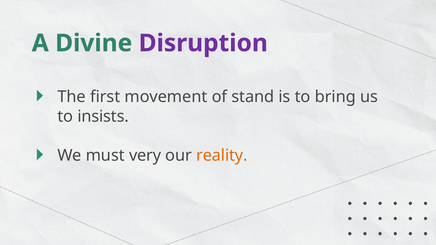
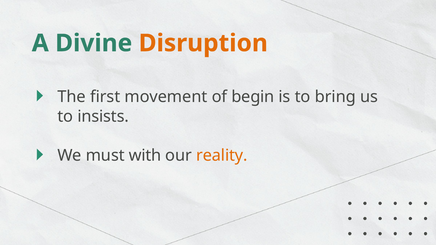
Disruption colour: purple -> orange (203, 43)
stand: stand -> begin (253, 97)
very: very -> with (145, 156)
